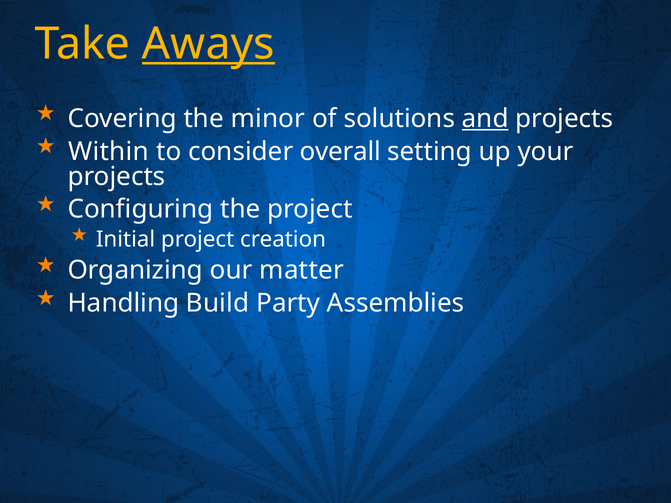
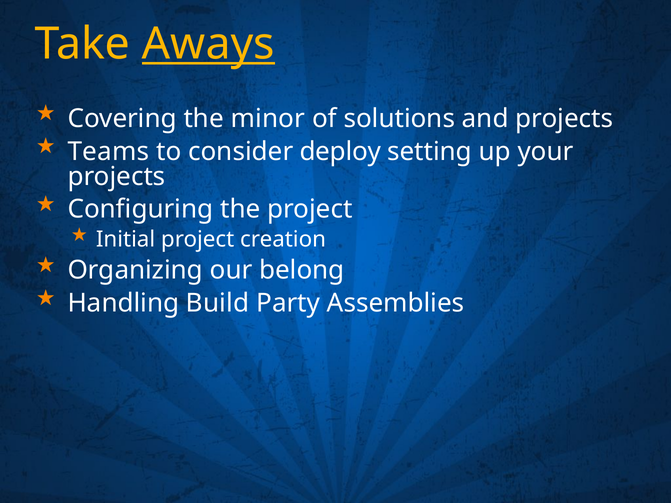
and underline: present -> none (485, 119)
Within: Within -> Teams (108, 151)
overall: overall -> deploy (340, 151)
matter: matter -> belong (302, 271)
